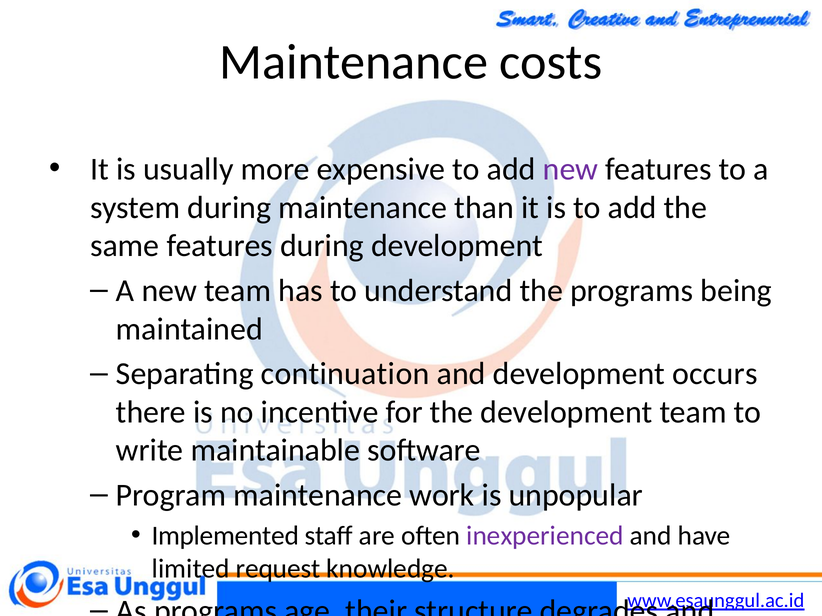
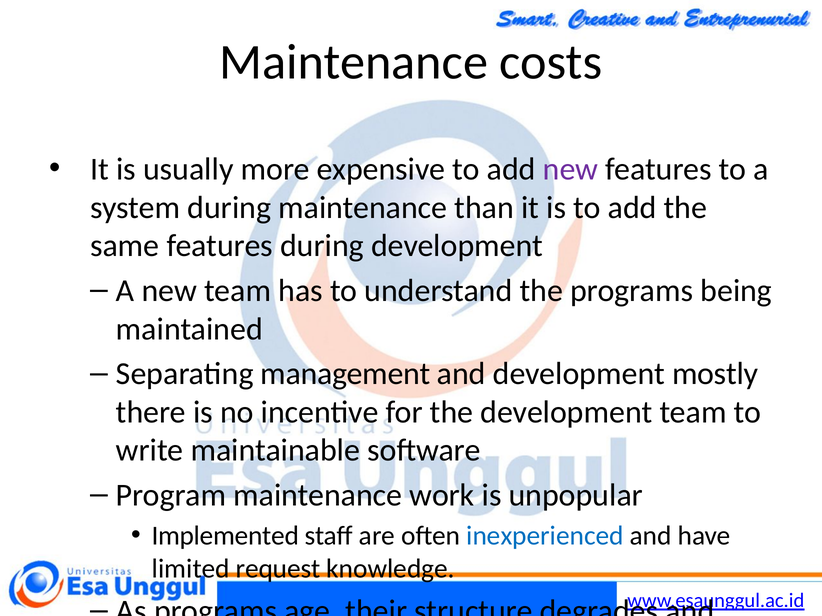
continuation: continuation -> management (345, 374)
occurs: occurs -> mostly (715, 374)
inexperienced colour: purple -> blue (545, 536)
